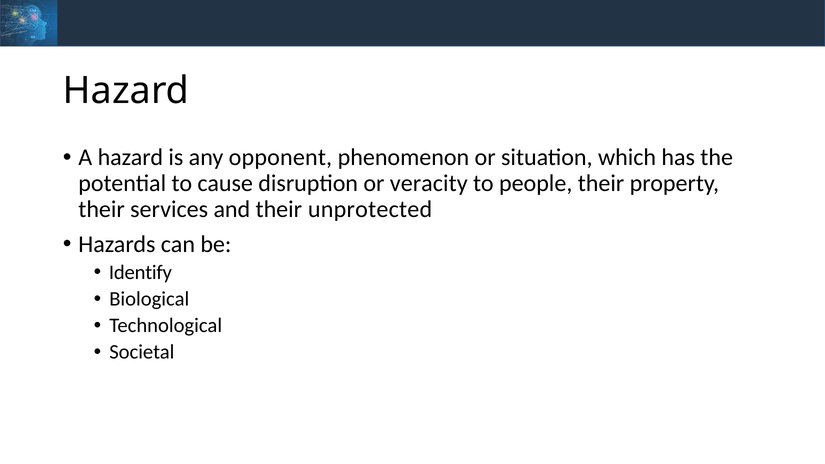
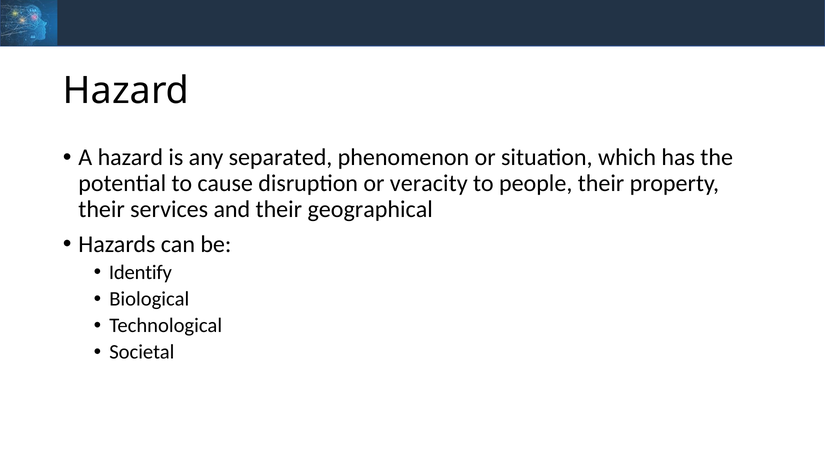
opponent: opponent -> separated (281, 158)
unprotected: unprotected -> geographical (370, 210)
